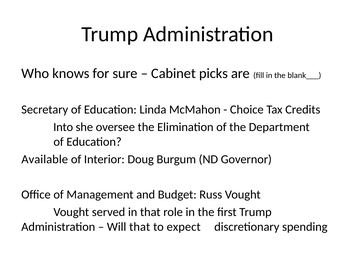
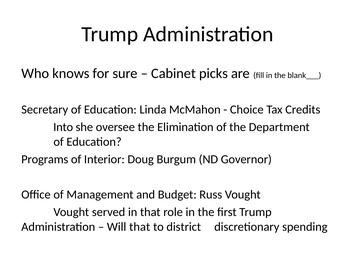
Available: Available -> Programs (45, 160)
expect: expect -> district (184, 227)
